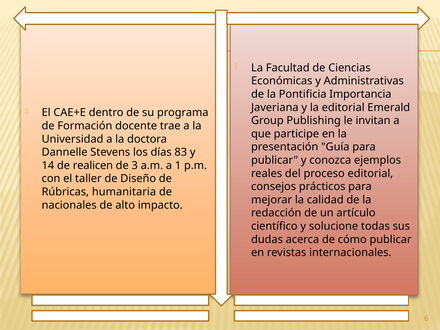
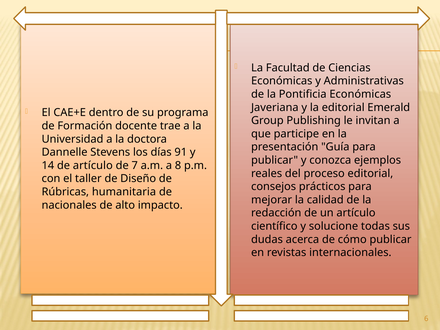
Pontificia Importancia: Importancia -> Económicas (360, 94)
83: 83 -> 91 (181, 152)
de realicen: realicen -> artículo (93, 165)
3: 3 -> 7 (135, 165)
1: 1 -> 8 (178, 165)
